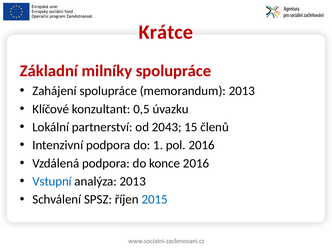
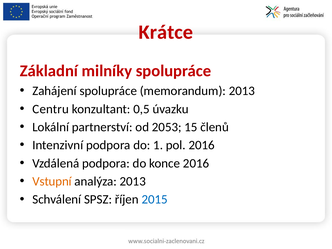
Klíčové: Klíčové -> Centru (51, 109)
2043: 2043 -> 2053 (167, 127)
Vstupní colour: blue -> orange (52, 181)
